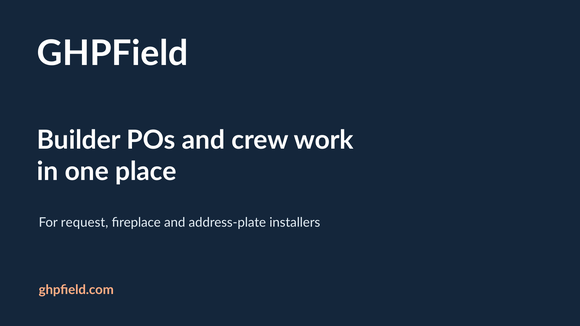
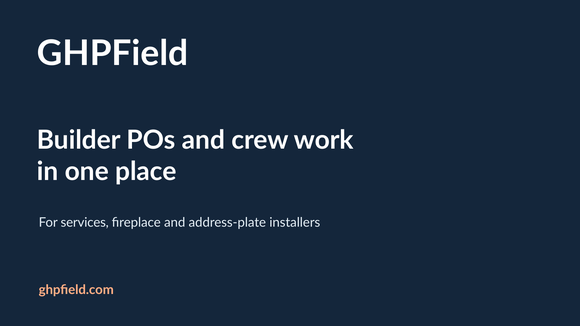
request: request -> services (85, 223)
